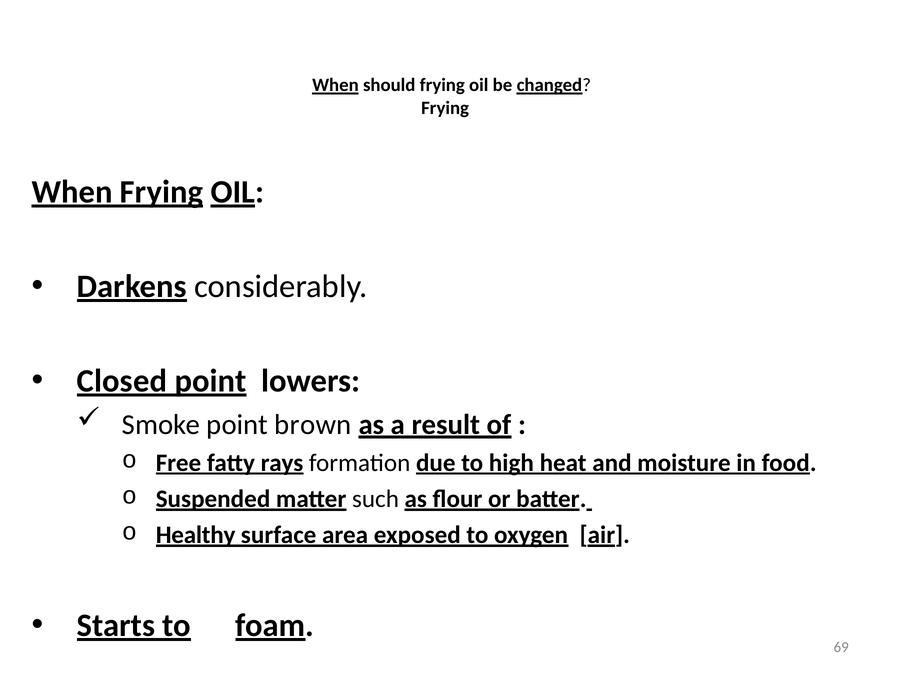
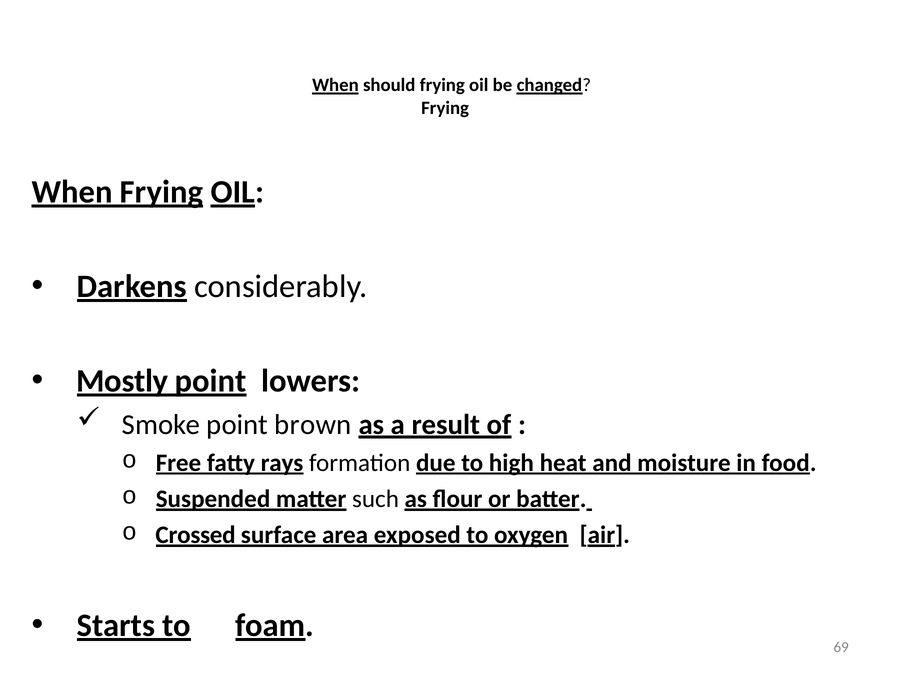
Closed: Closed -> Mostly (122, 380)
Healthy: Healthy -> Crossed (196, 534)
